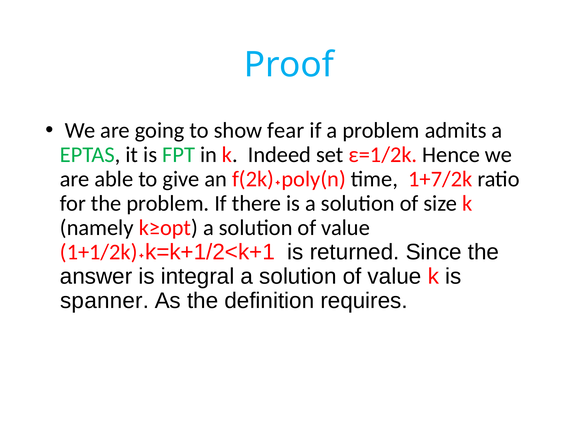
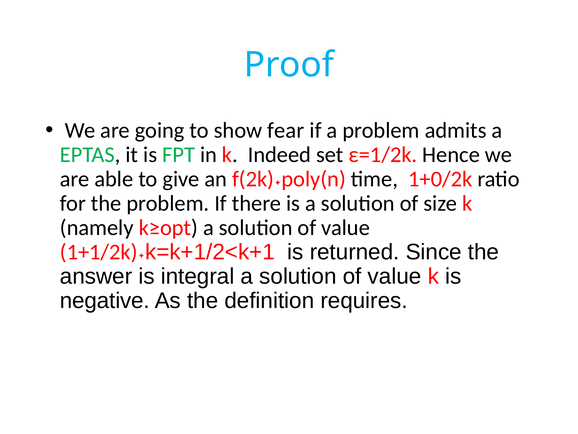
1+7/2k: 1+7/2k -> 1+0/2k (440, 179)
spanner: spanner -> negative (105, 300)
